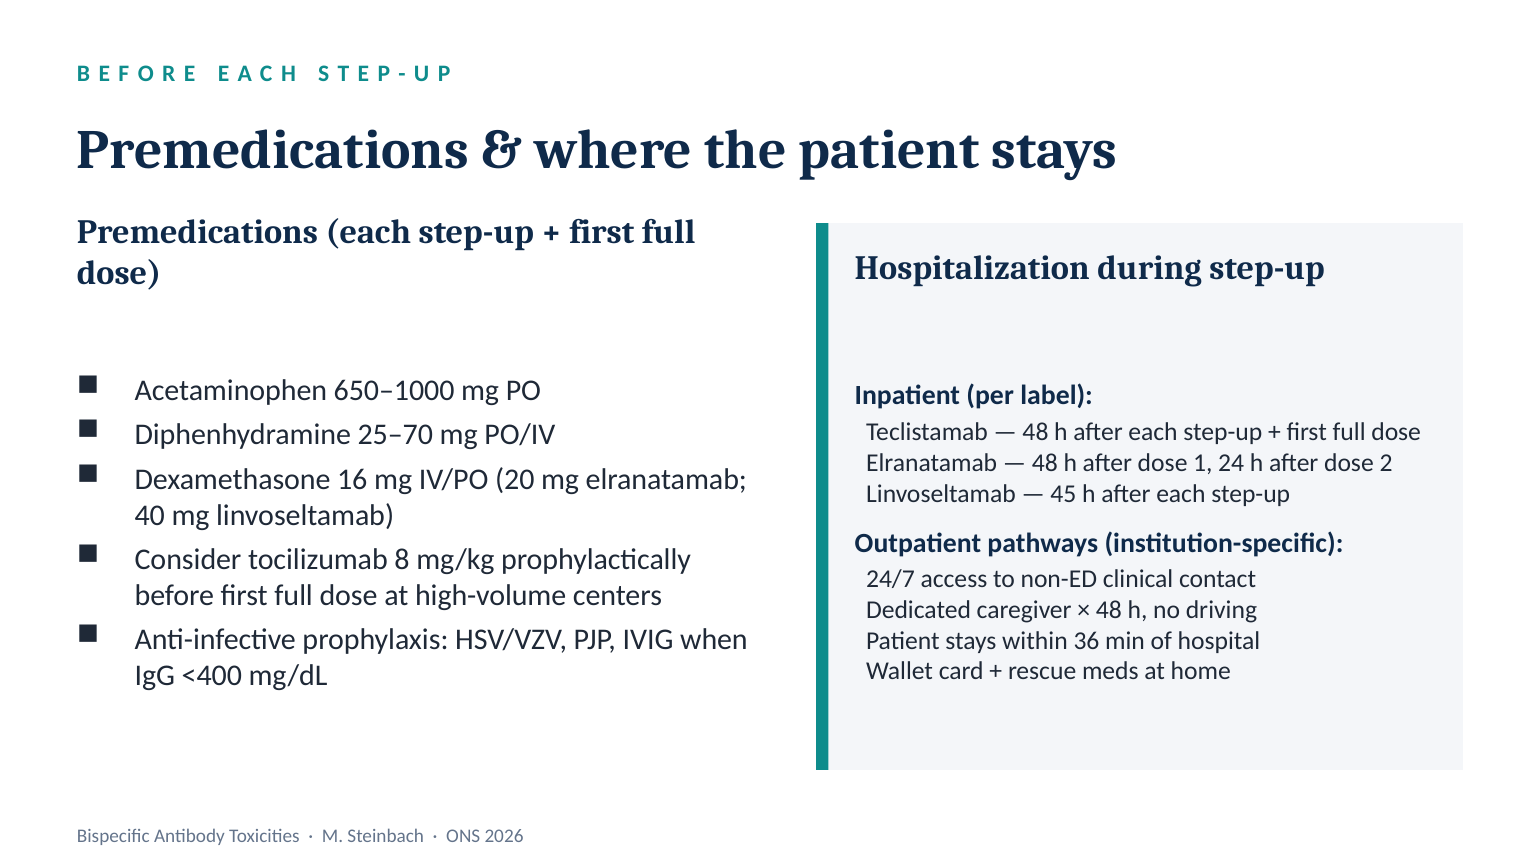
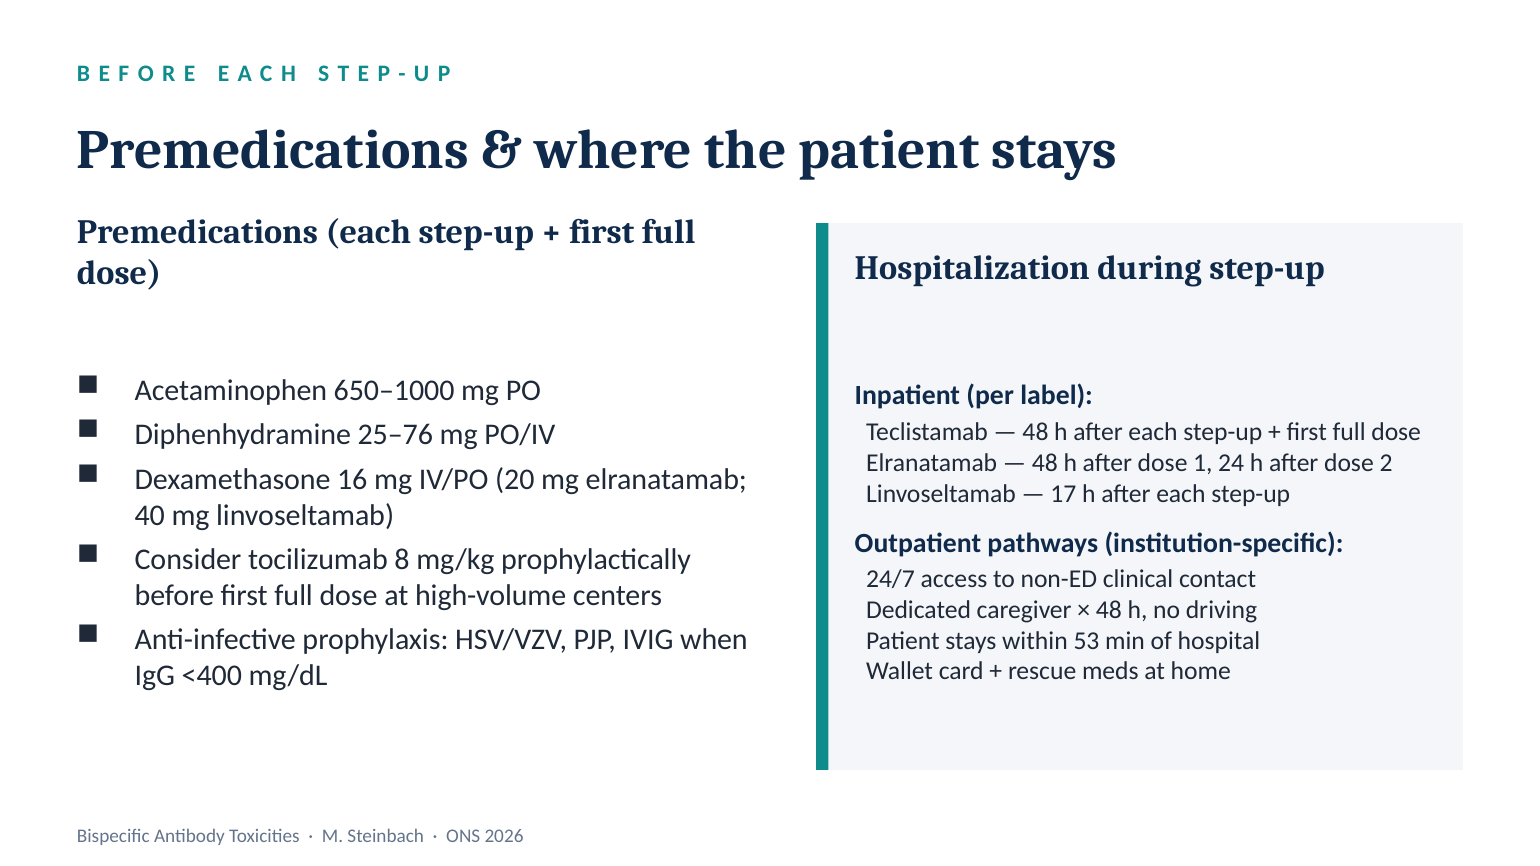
25–70: 25–70 -> 25–76 (395, 435)
45: 45 -> 17 (1063, 494)
36: 36 -> 53 (1086, 641)
